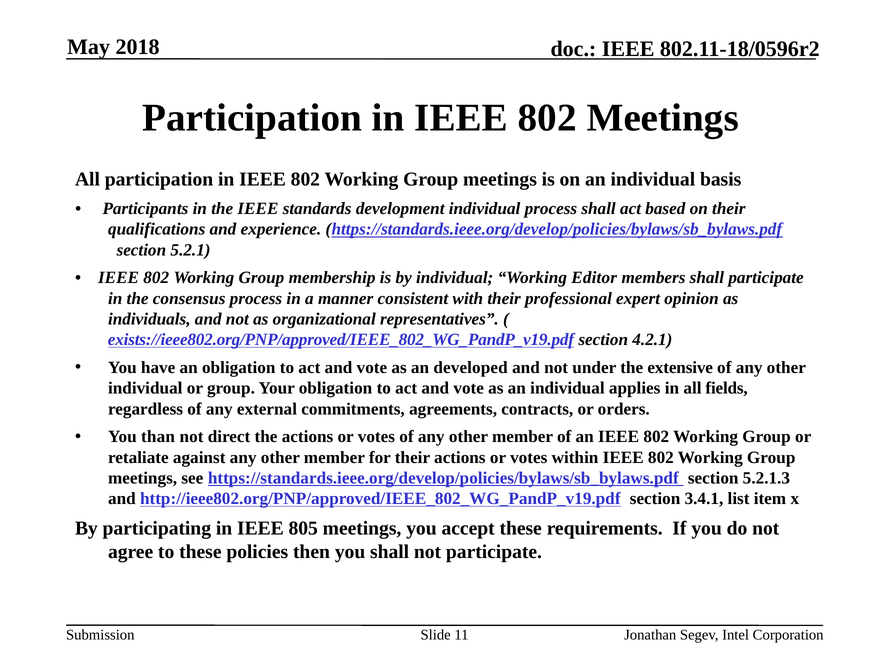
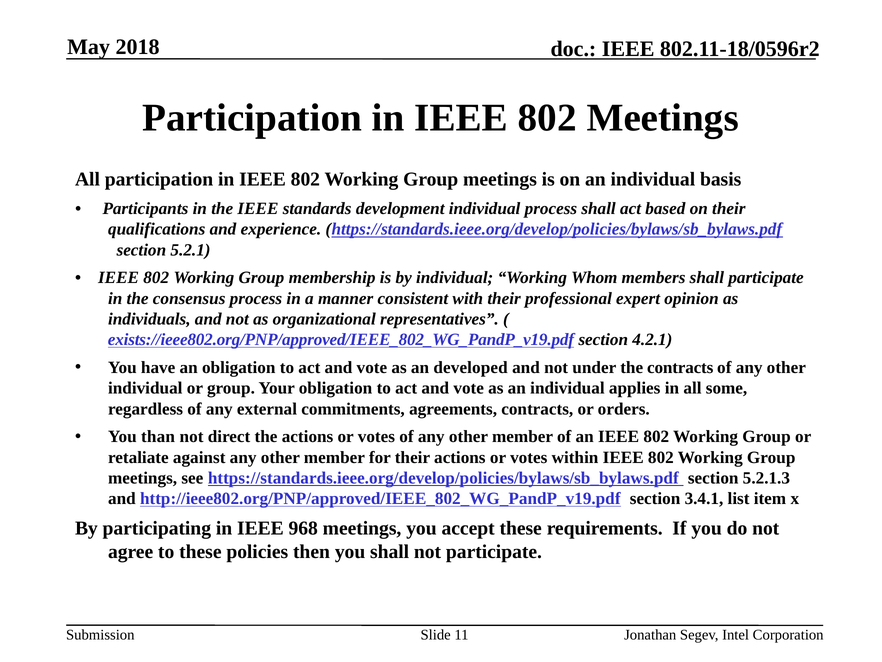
Editor: Editor -> Whom (594, 278)
the extensive: extensive -> contracts (680, 367)
fields: fields -> some (727, 388)
805: 805 -> 968 (303, 528)
